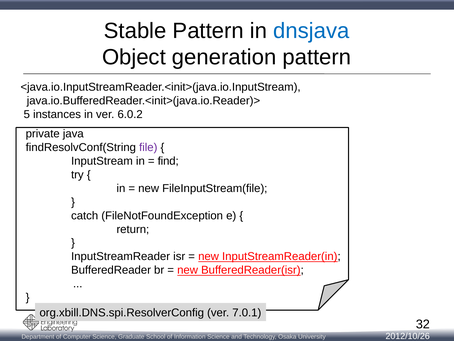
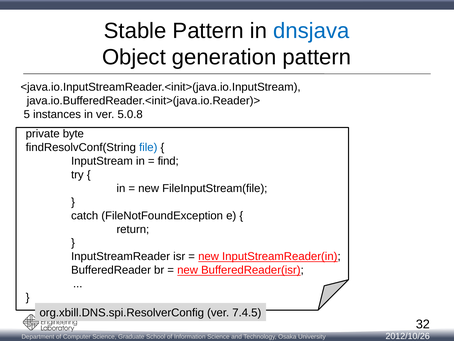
6.0.2: 6.0.2 -> 5.0.8 (130, 114)
java: java -> byte (73, 134)
file colour: purple -> blue (148, 147)
7.0.1: 7.0.1 -> 7.4.5 (247, 312)
